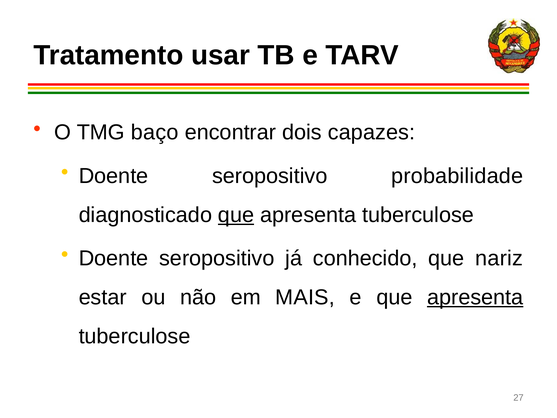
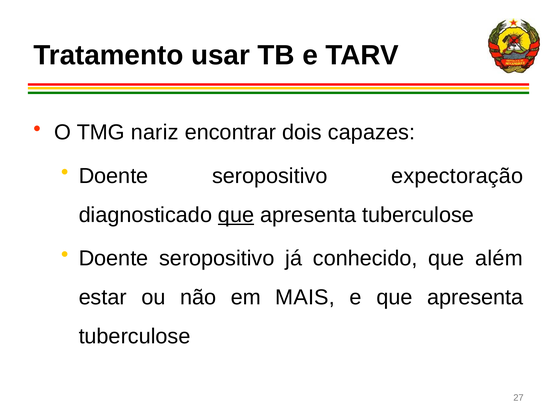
baço: baço -> nariz (155, 132)
probabilidade: probabilidade -> expectoração (457, 176)
nariz: nariz -> além (499, 258)
apresenta underline: present -> none (475, 297)
